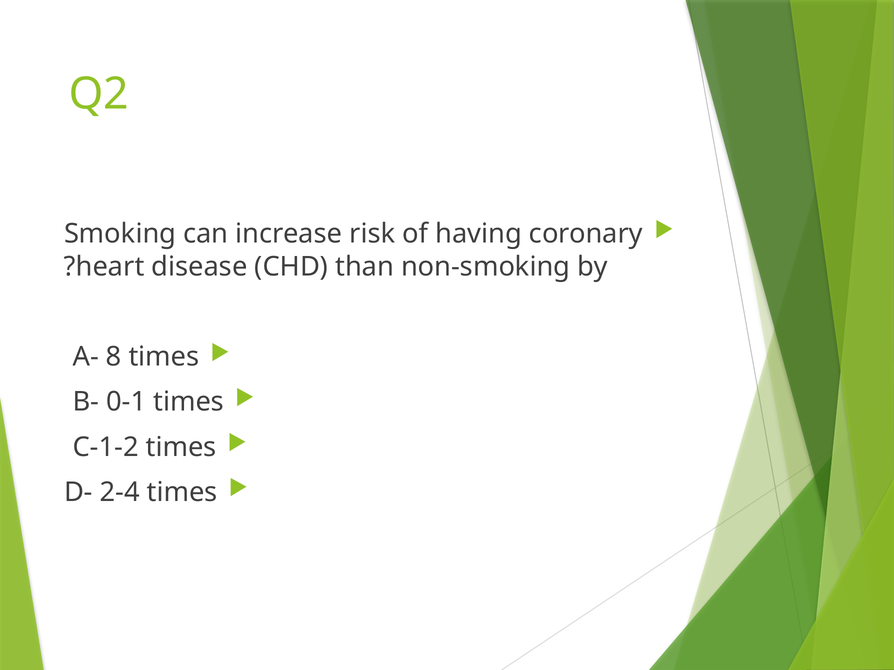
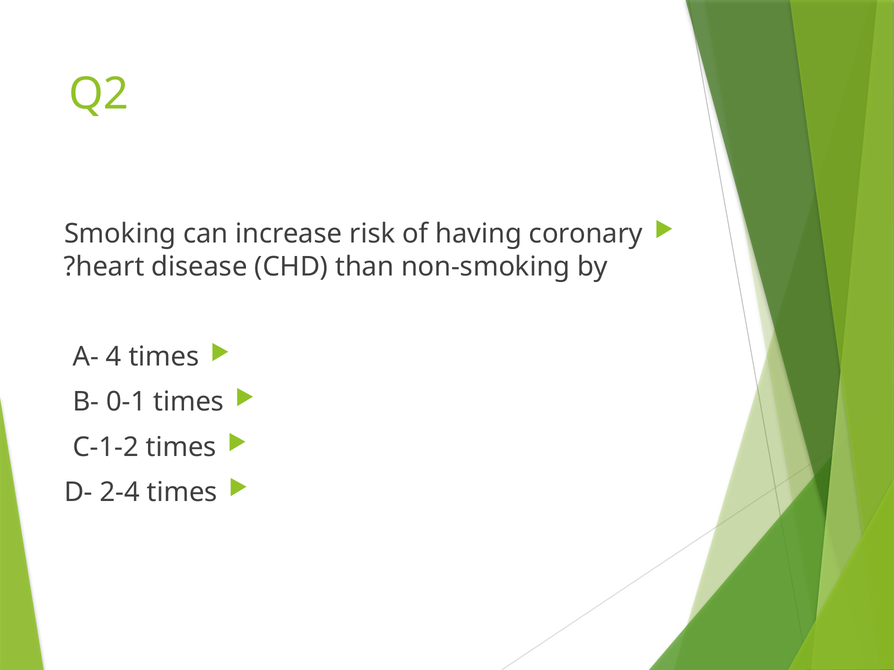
8: 8 -> 4 (114, 357)
